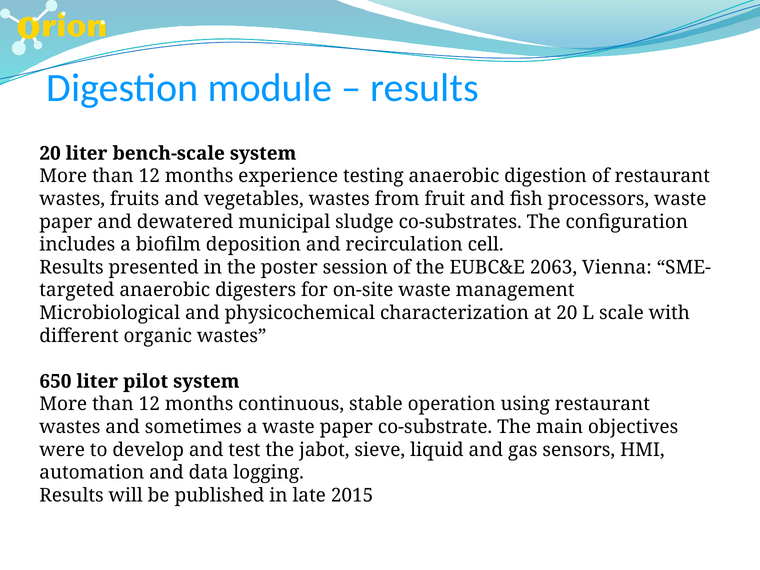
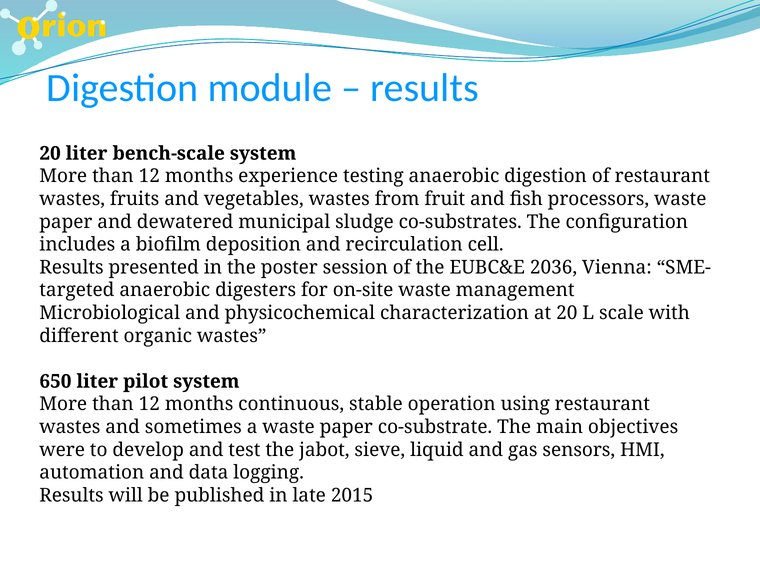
2063: 2063 -> 2036 (554, 267)
